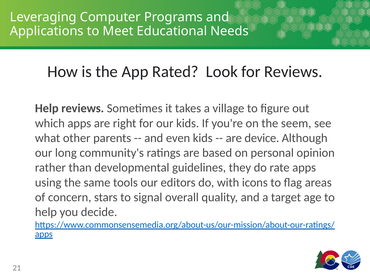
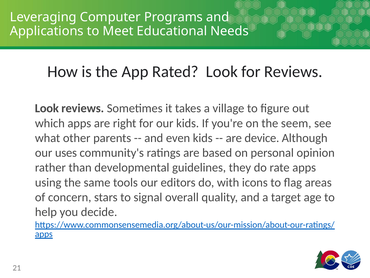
Help: Help -> Look (47, 108)
long: long -> uses (66, 153)
